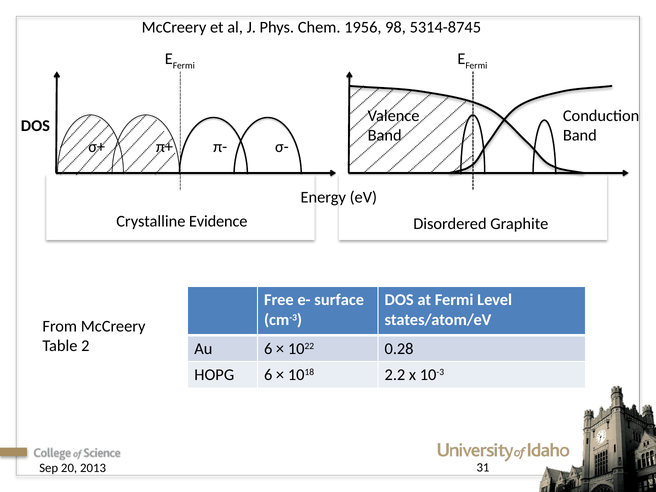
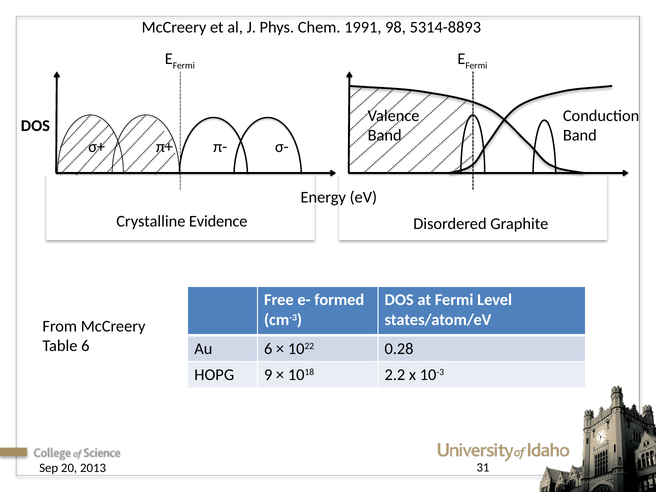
1956: 1956 -> 1991 (363, 27)
5314-8745: 5314-8745 -> 5314-8893 (445, 27)
surface: surface -> formed (339, 300)
Table 2: 2 -> 6 (85, 346)
HOPG 6: 6 -> 9 (268, 375)
